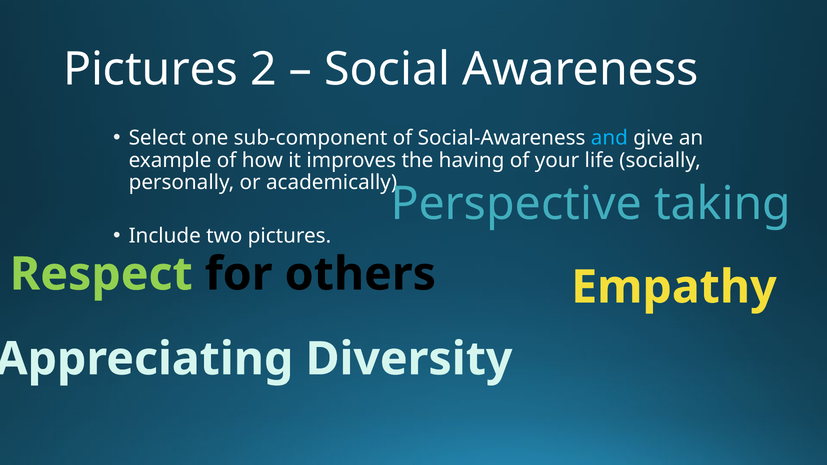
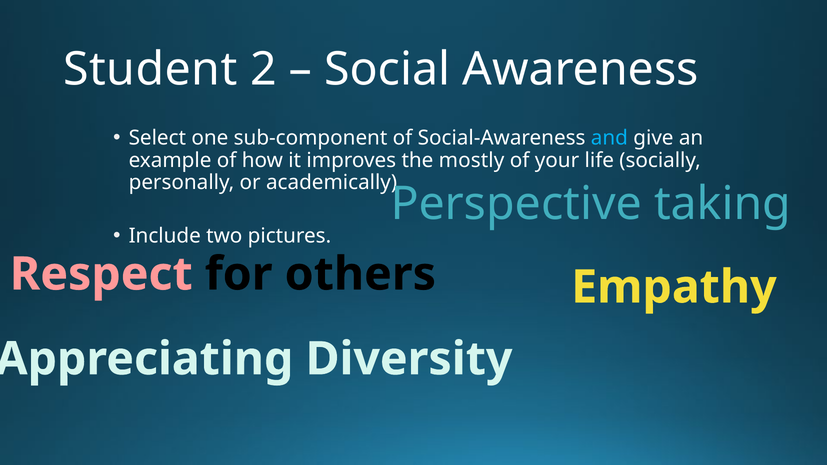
Pictures: Pictures -> Student (150, 69)
having: having -> mostly (472, 160)
Respect colour: light green -> pink (101, 274)
